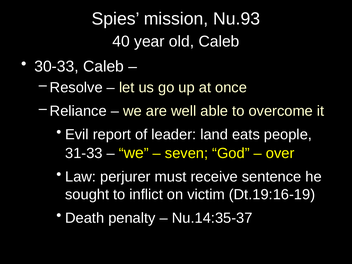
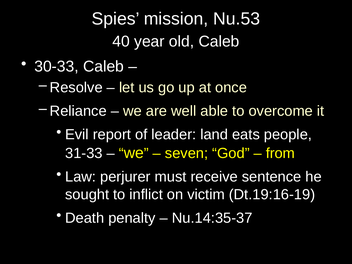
Nu.93: Nu.93 -> Nu.53 (237, 19)
over: over -> from (280, 153)
